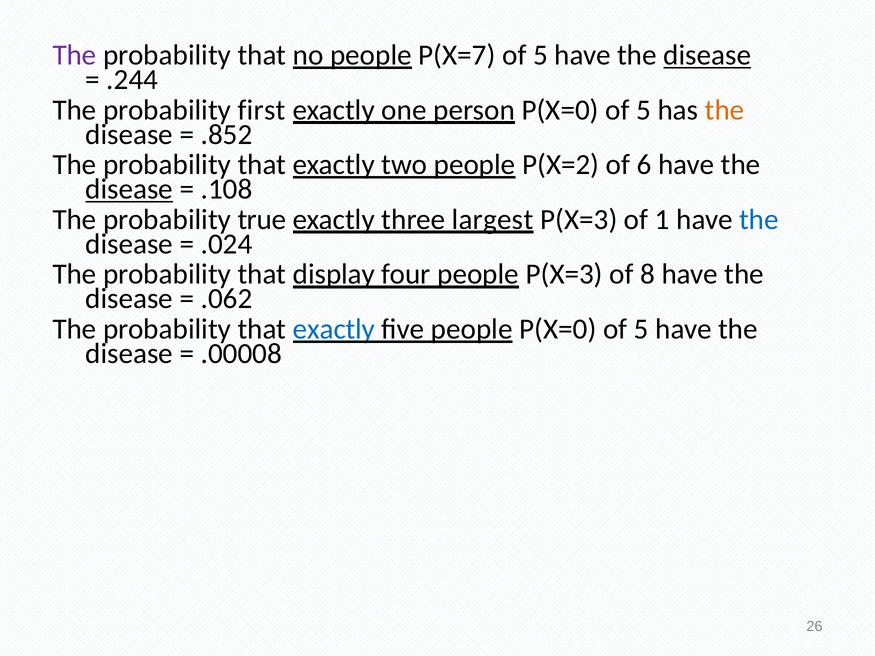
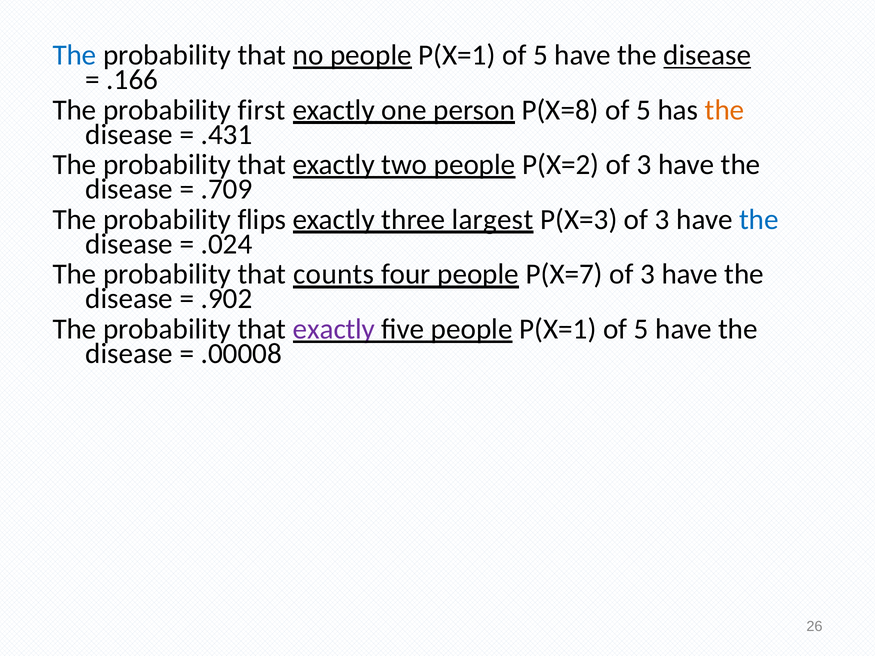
The colour: purple -> blue (74, 55)
no people P(X=7: P(X=7 -> P(X=1 (457, 55)
.244: .244 -> .166 (132, 80)
person P(X=0: P(X=0 -> P(X=8 (560, 110)
.852: .852 -> .431 (227, 135)
P(X=2 of 6: 6 -> 3 (644, 165)
disease underline: present -> none (129, 189)
.108: .108 -> .709 (227, 189)
true: true -> flips (262, 220)
P(X=3 of 1: 1 -> 3 (662, 220)
display: display -> counts (334, 274)
people P(X=3: P(X=3 -> P(X=7 (564, 274)
8: 8 -> 3 (648, 274)
.062: .062 -> .902 (227, 299)
exactly colour: blue -> purple (334, 329)
five people P(X=0: P(X=0 -> P(X=1 (558, 329)
